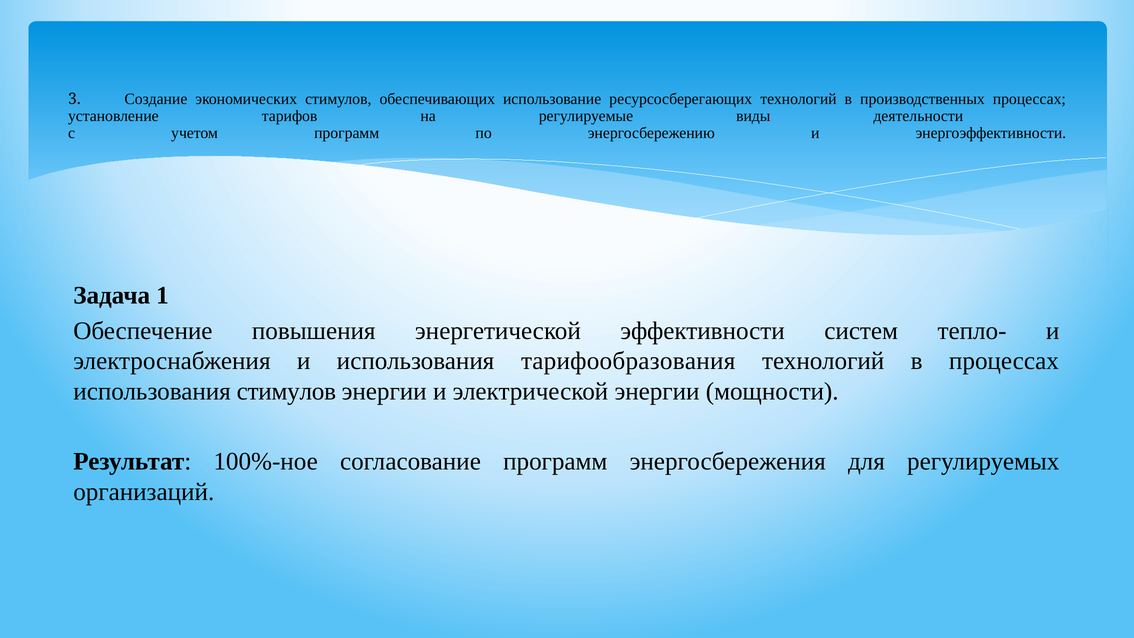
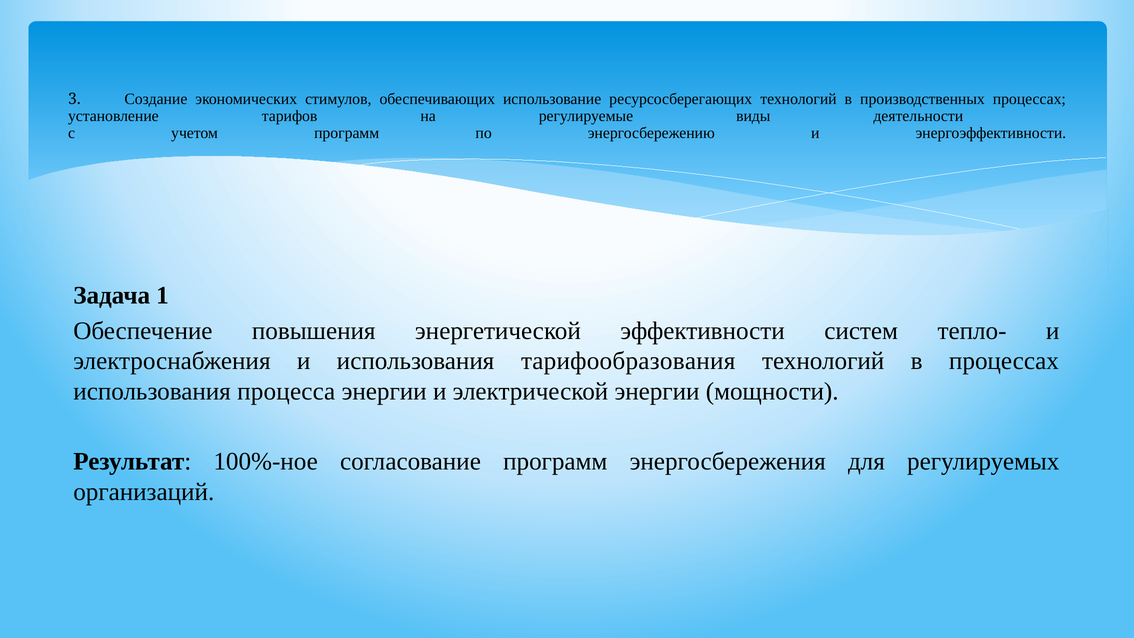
использования стимулов: стимулов -> процесса (286, 391)
